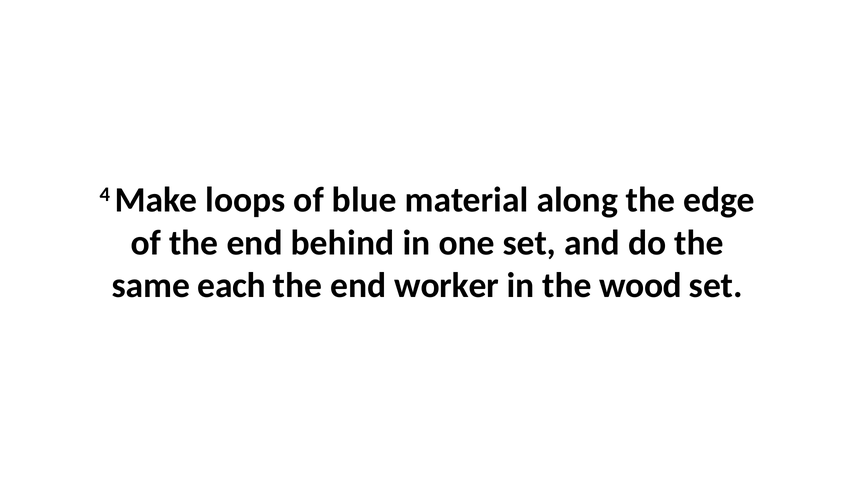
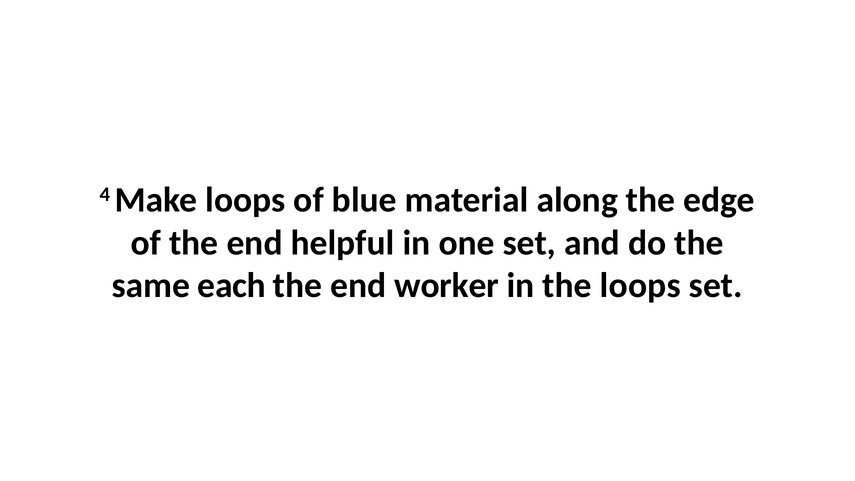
behind: behind -> helpful (343, 243)
the wood: wood -> loops (640, 286)
